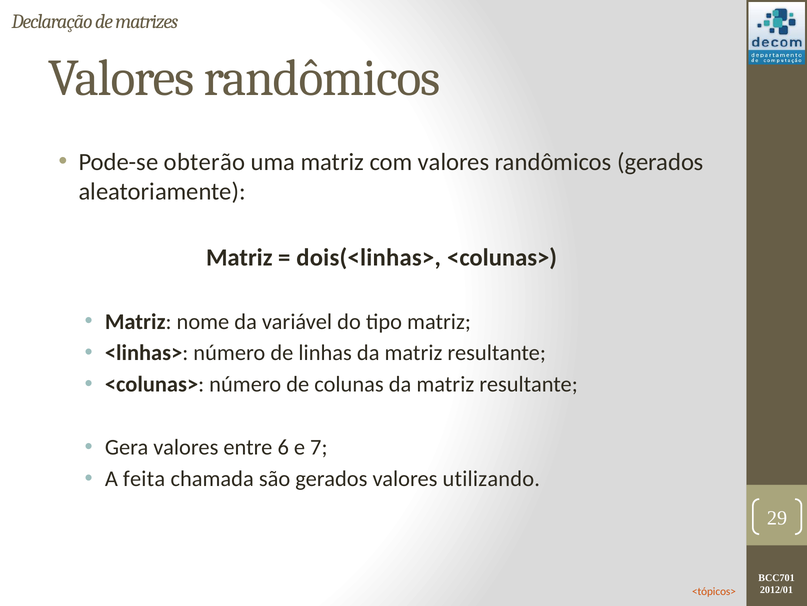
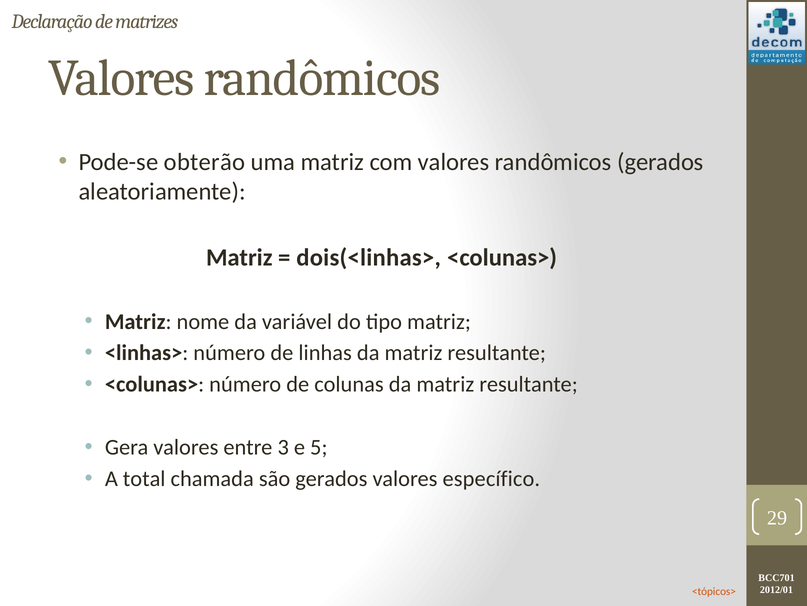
6: 6 -> 3 (283, 447)
7: 7 -> 5 (319, 447)
feita: feita -> total (144, 478)
utilizando: utilizando -> específico (491, 478)
